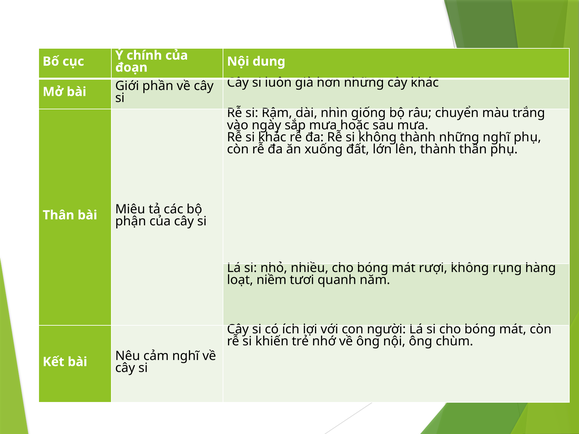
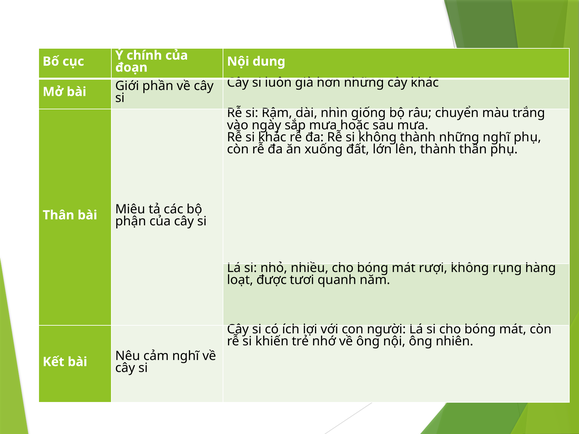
niềm: niềm -> được (272, 280)
chùm: chùm -> nhiên (454, 342)
